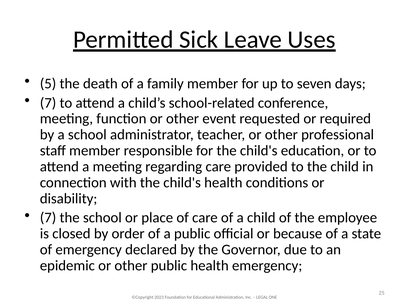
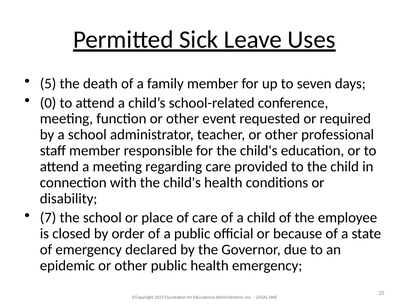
7: 7 -> 0 (48, 103)
